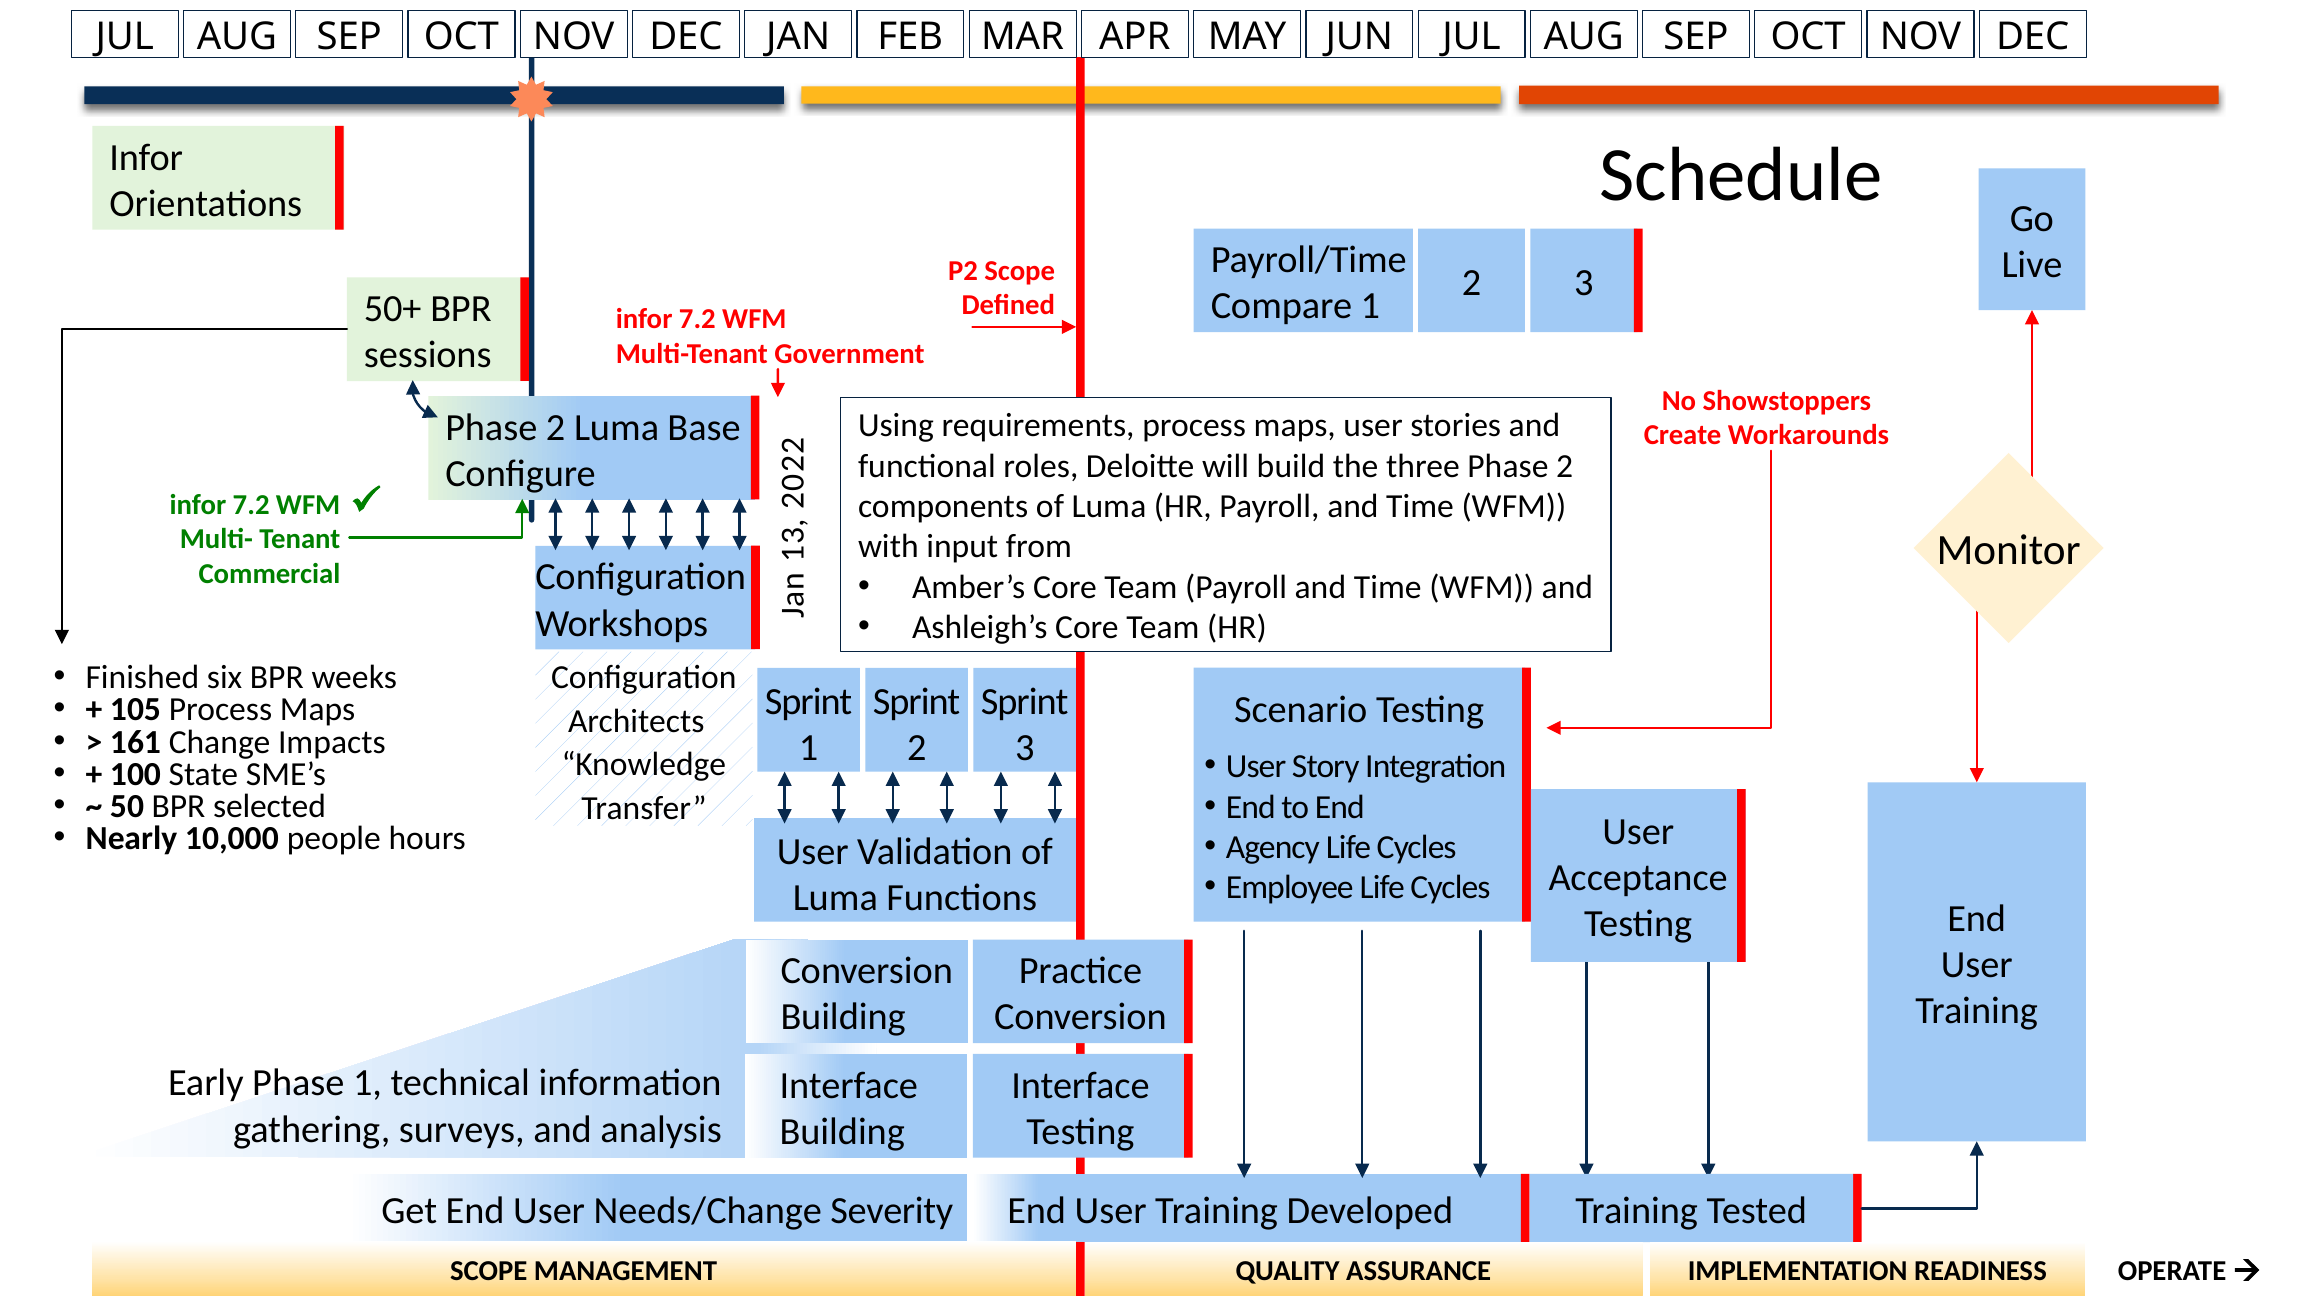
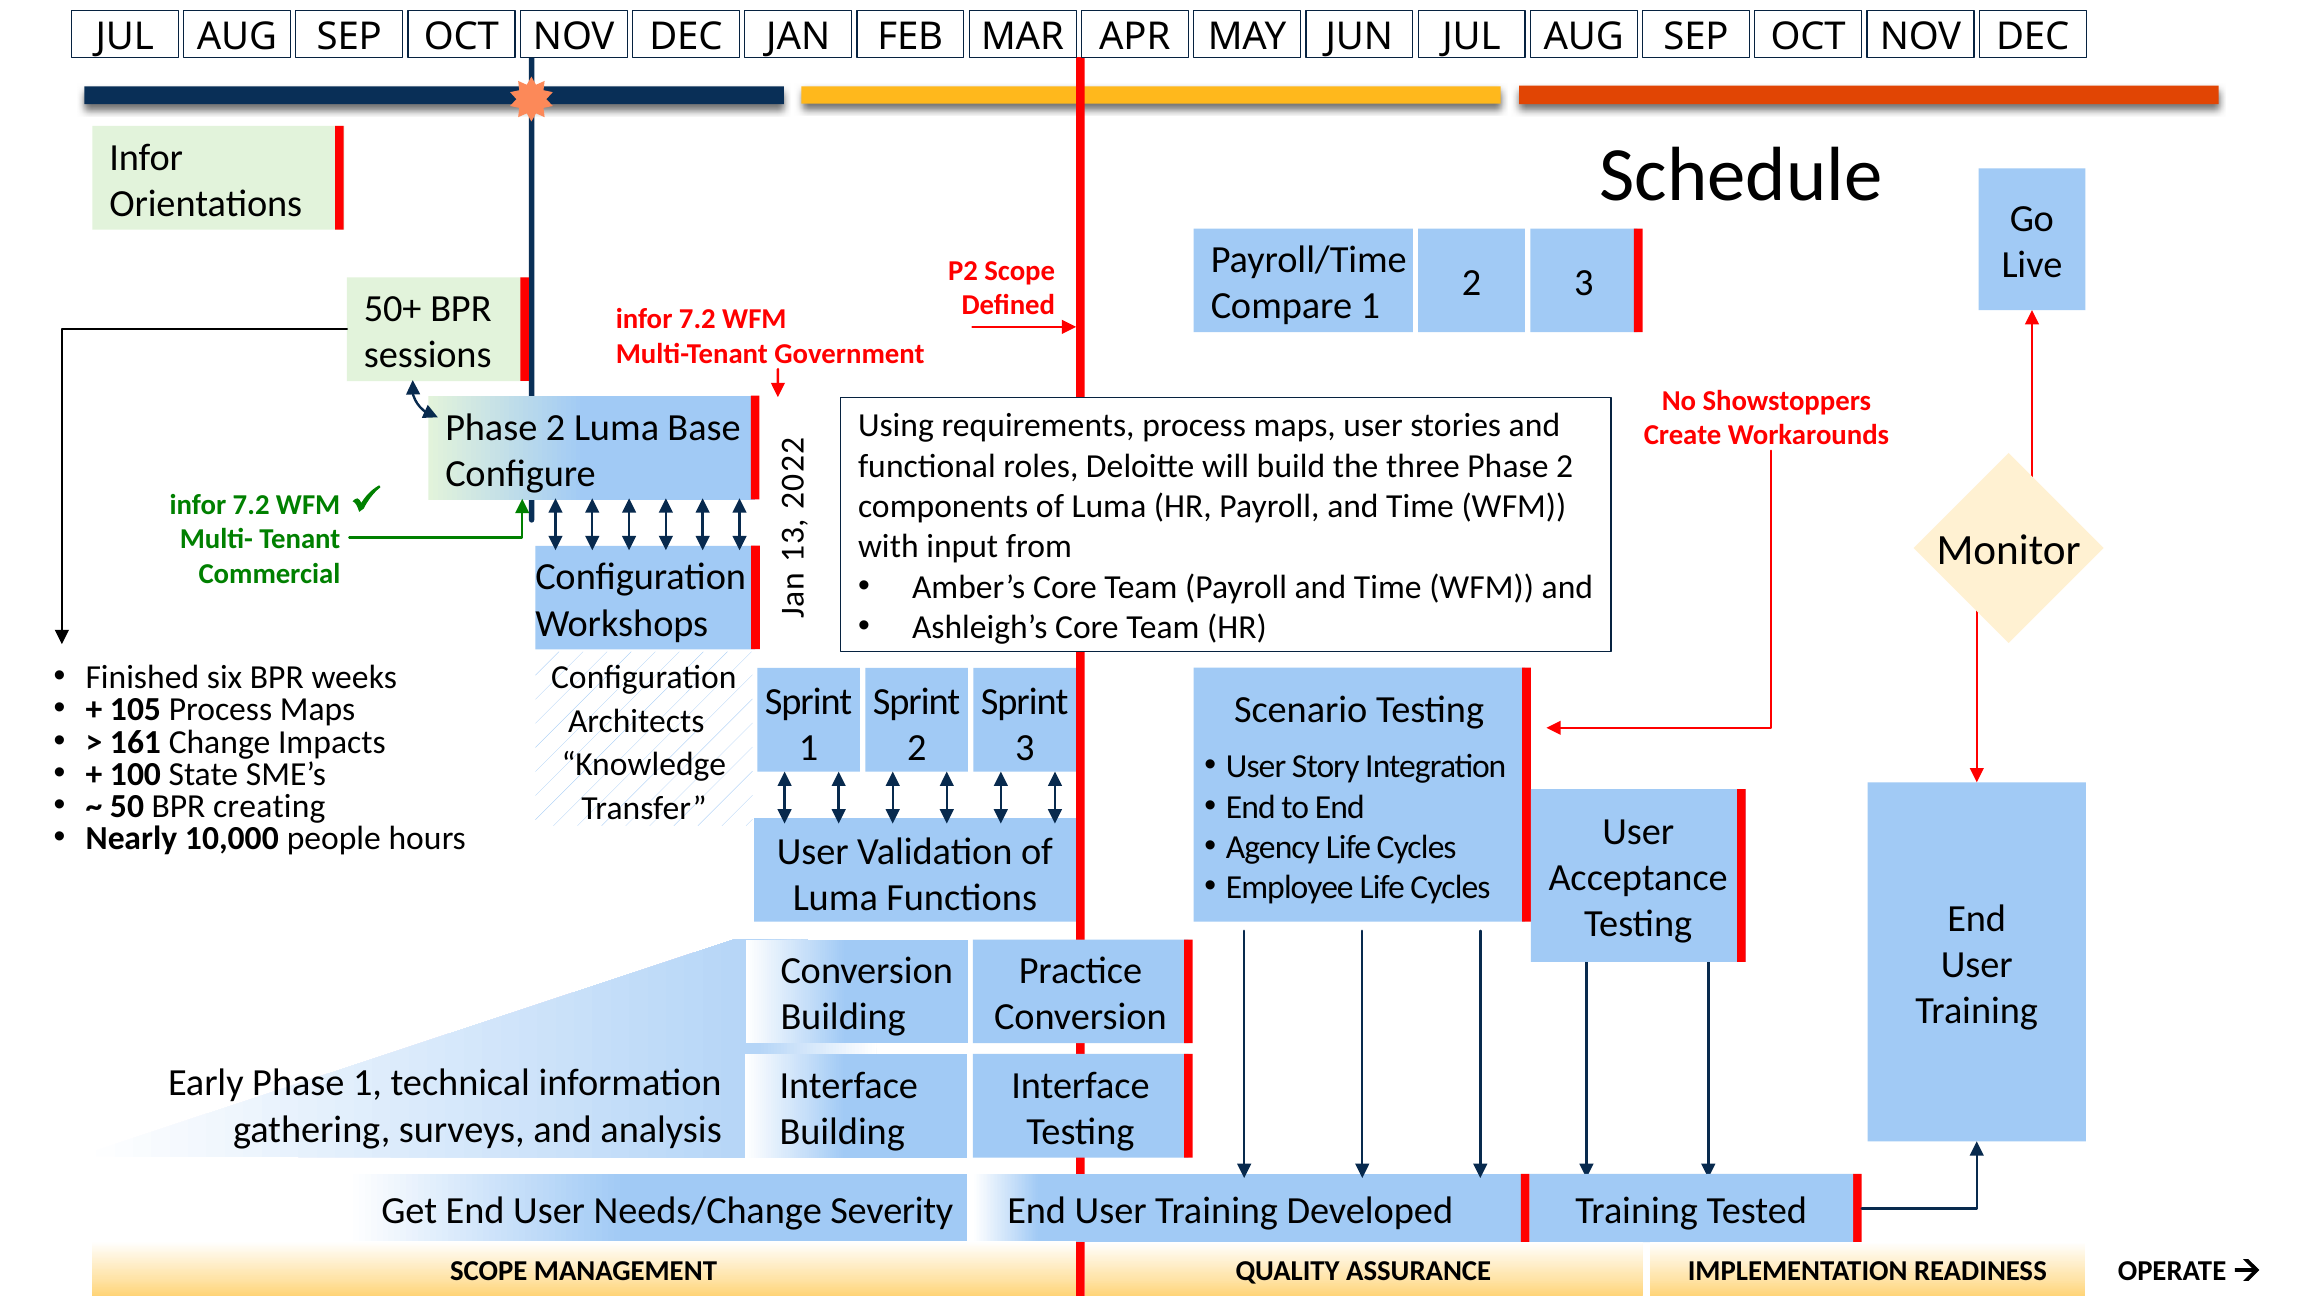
selected: selected -> creating (269, 806)
